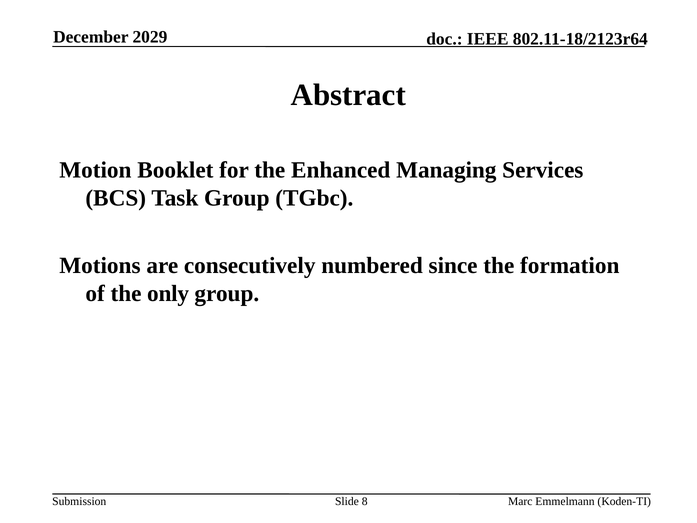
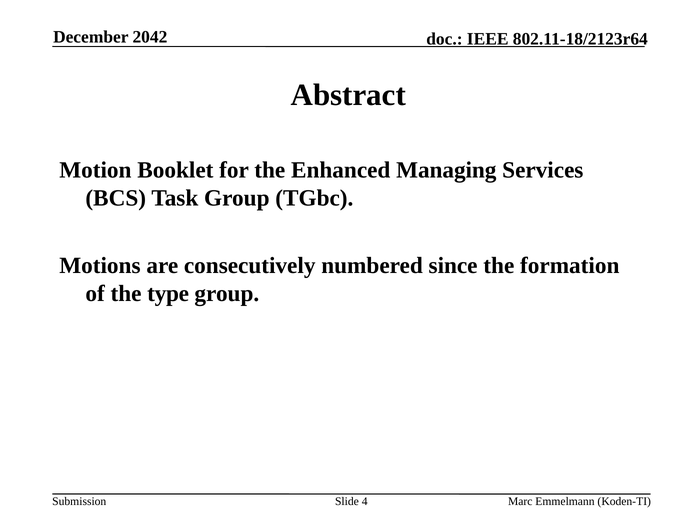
2029: 2029 -> 2042 (150, 37)
only: only -> type (168, 293)
8: 8 -> 4 (365, 501)
